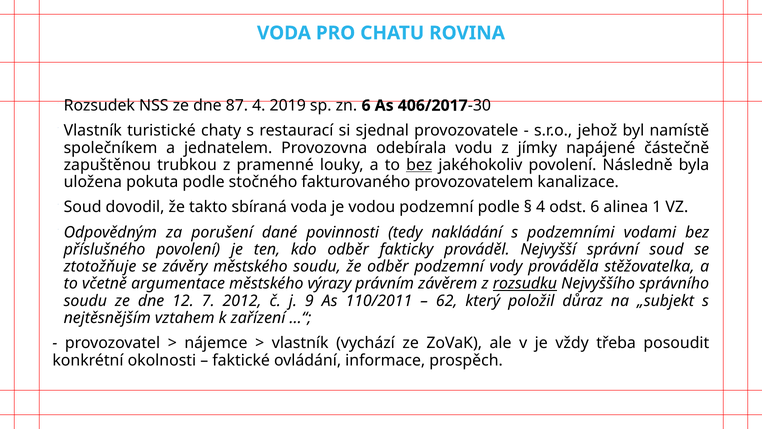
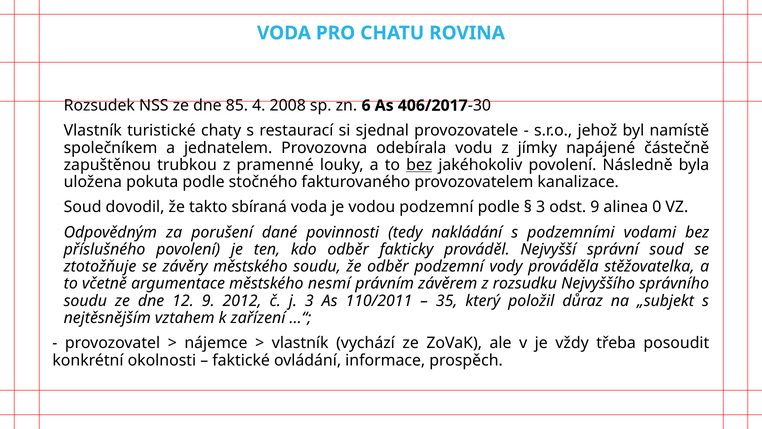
87: 87 -> 85 (237, 105)
2019: 2019 -> 2008 (288, 105)
4: 4 -> 3 (541, 207)
odst 6: 6 -> 9 (595, 207)
1: 1 -> 0 (657, 207)
výrazy: výrazy -> nesmí (329, 283)
rozsudku underline: present -> none (525, 283)
12 7: 7 -> 9 (208, 301)
j 9: 9 -> 3 (309, 301)
62: 62 -> 35 (447, 301)
